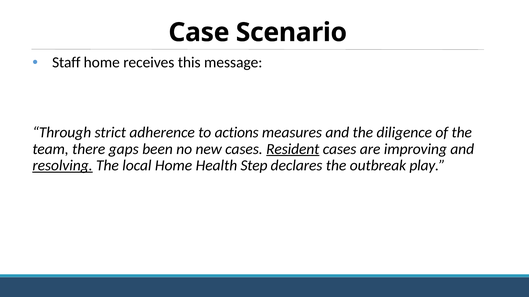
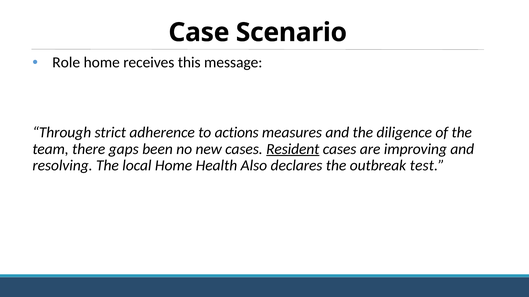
Staff: Staff -> Role (66, 63)
resolving underline: present -> none (62, 166)
Step: Step -> Also (254, 166)
play: play -> test (427, 166)
